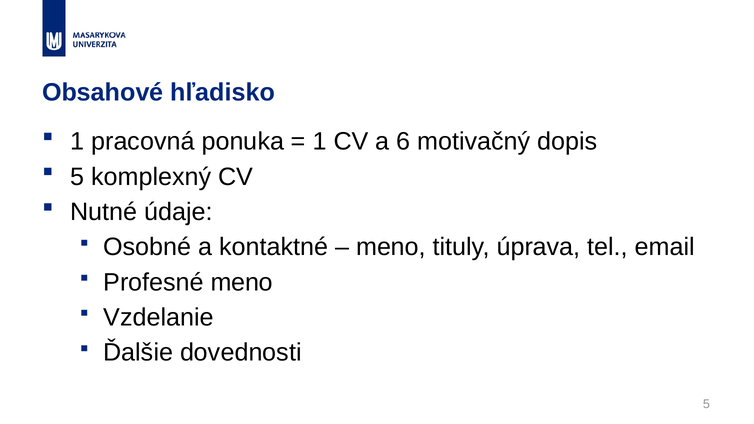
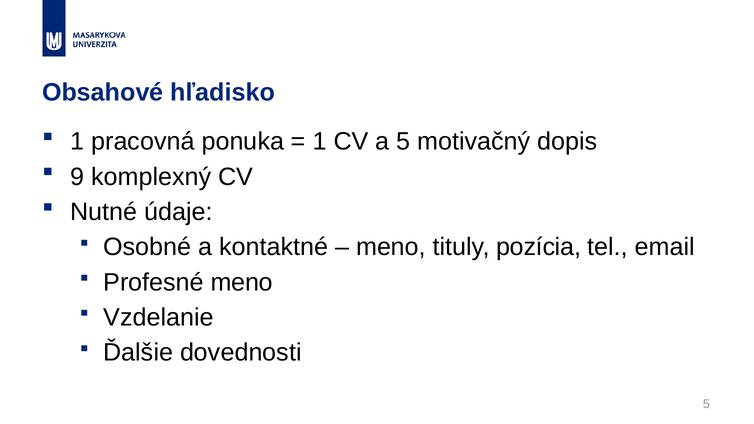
a 6: 6 -> 5 (403, 142)
5: 5 -> 9 (77, 177)
úprava: úprava -> pozícia (539, 247)
